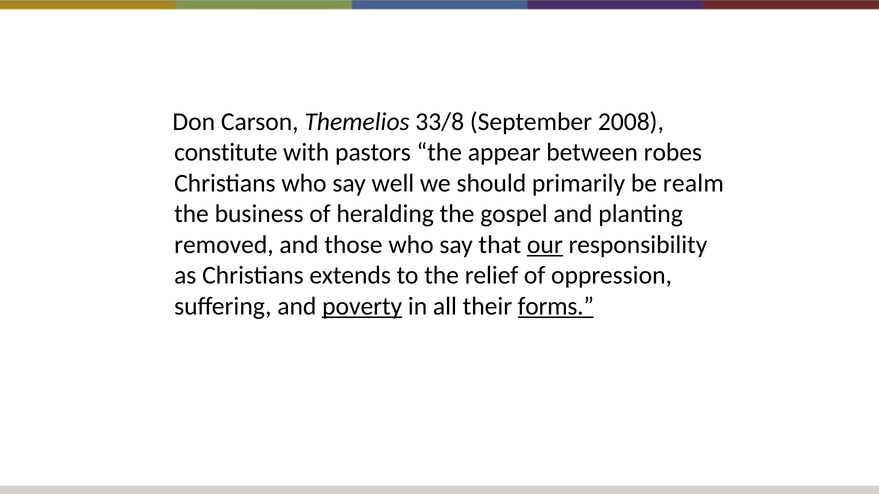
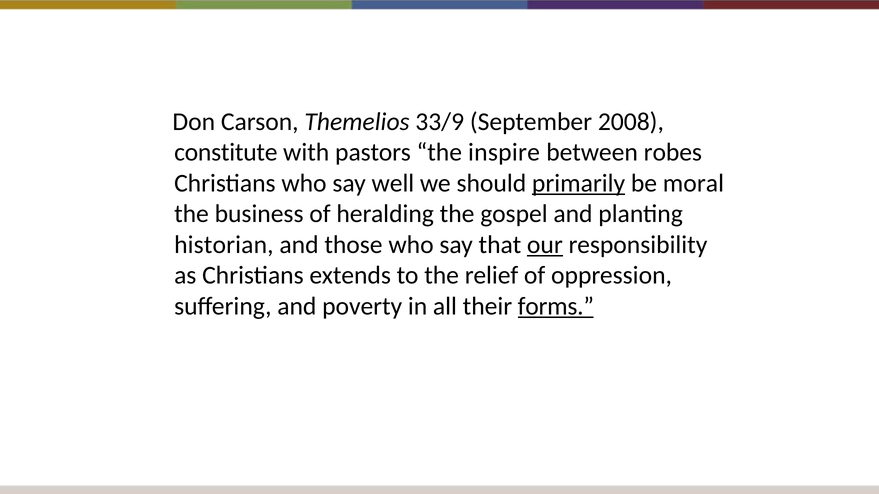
33/8: 33/8 -> 33/9 (440, 122)
appear: appear -> inspire (504, 153)
primarily underline: none -> present (579, 183)
realm: realm -> moral (693, 183)
removed: removed -> historian (224, 245)
poverty underline: present -> none (362, 306)
